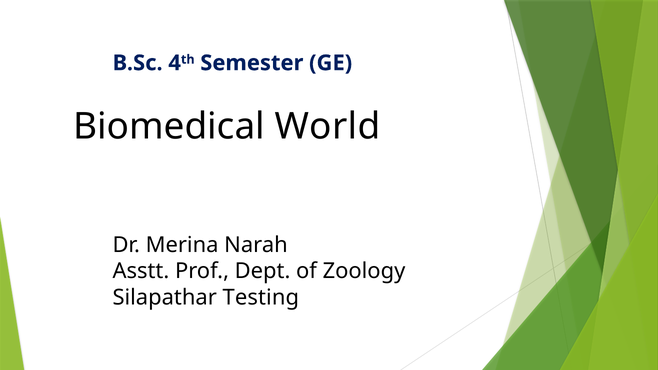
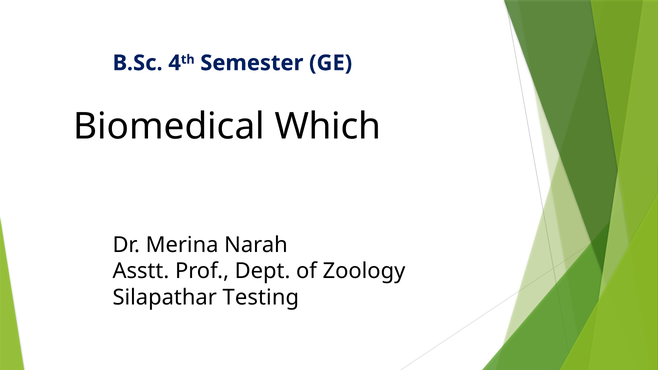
World: World -> Which (328, 127)
